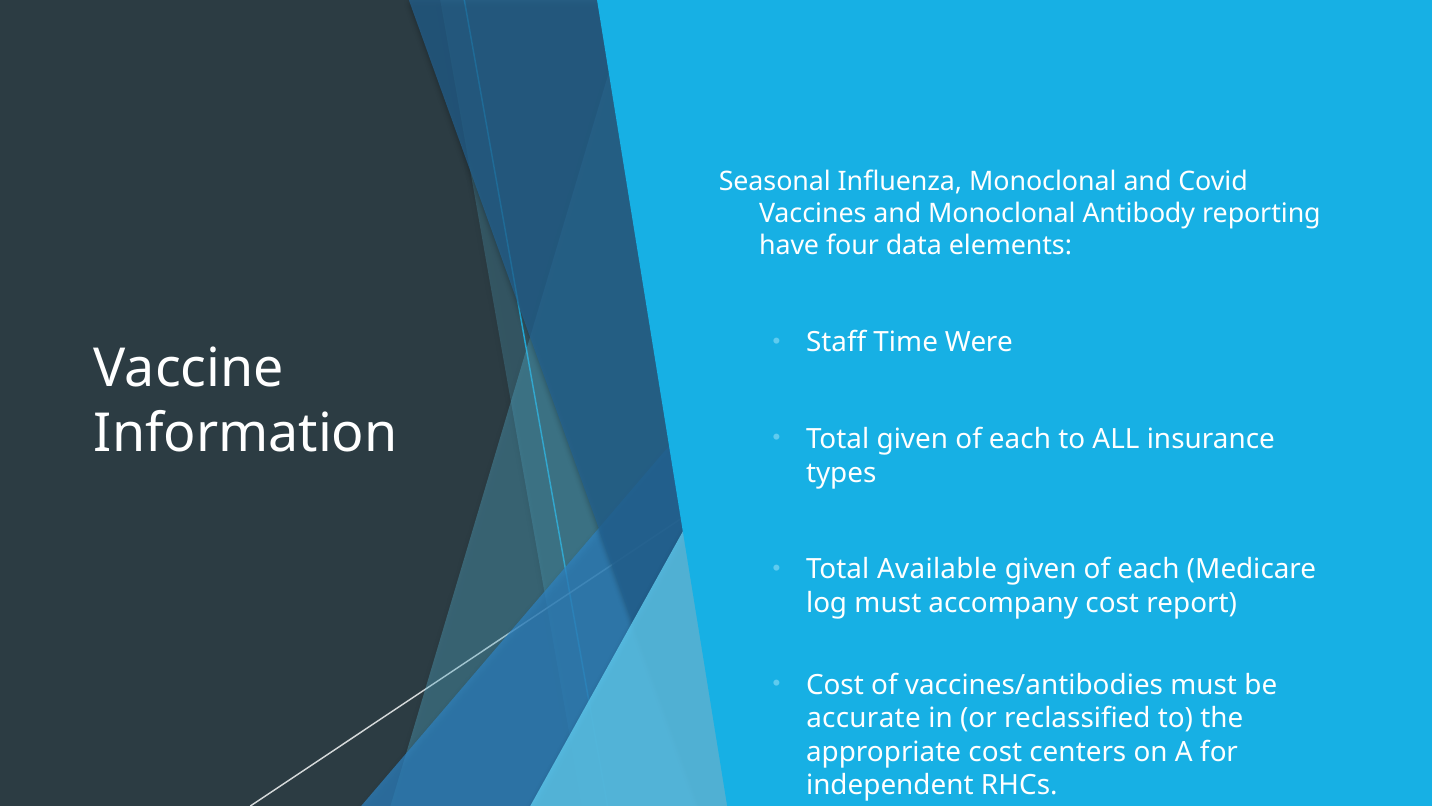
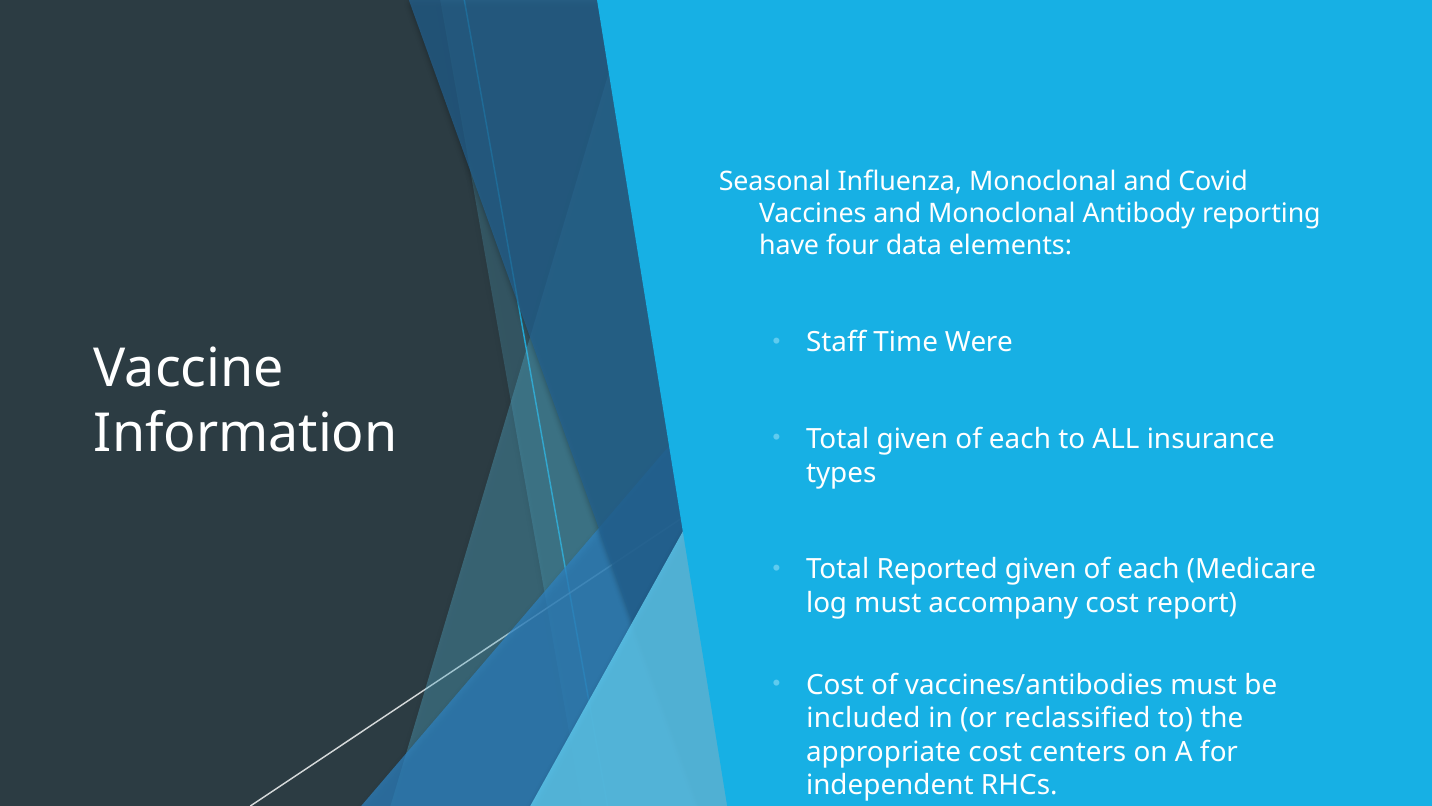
Available: Available -> Reported (937, 569)
accurate: accurate -> included (864, 718)
